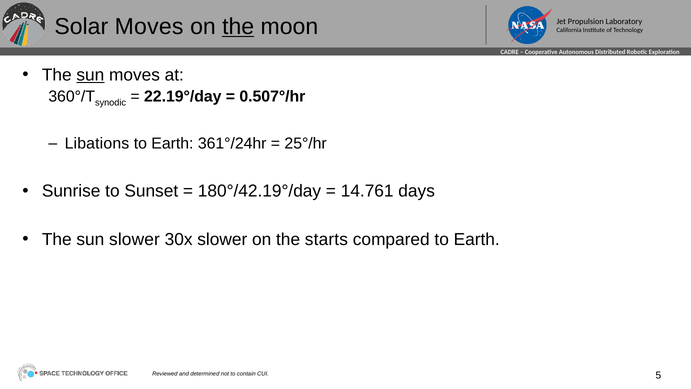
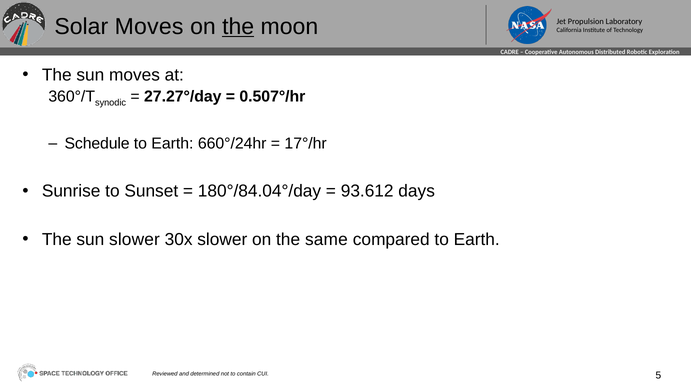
sun underline: present -> none (90, 75)
22.19°/day: 22.19°/day -> 27.27°/day (183, 96)
Libations: Libations -> Schedule (97, 144)
361°/24hr: 361°/24hr -> 660°/24hr (232, 144)
25°/hr: 25°/hr -> 17°/hr (306, 144)
180°/42.19°/day: 180°/42.19°/day -> 180°/84.04°/day (259, 191)
14.761: 14.761 -> 93.612 (367, 191)
starts: starts -> same (326, 239)
